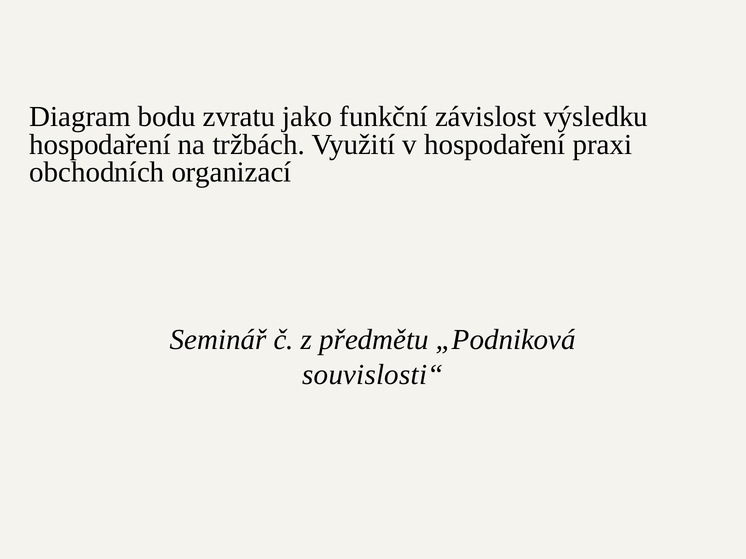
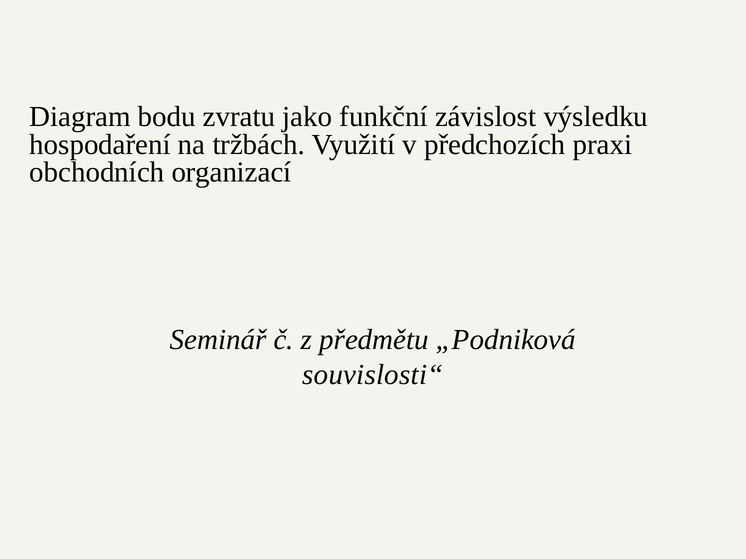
v hospodaření: hospodaření -> předchozích (495, 145)
